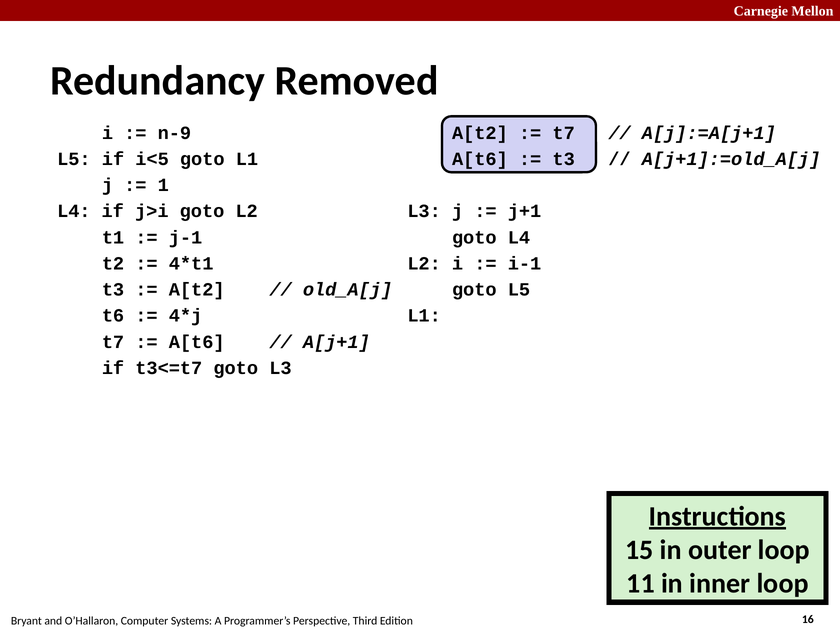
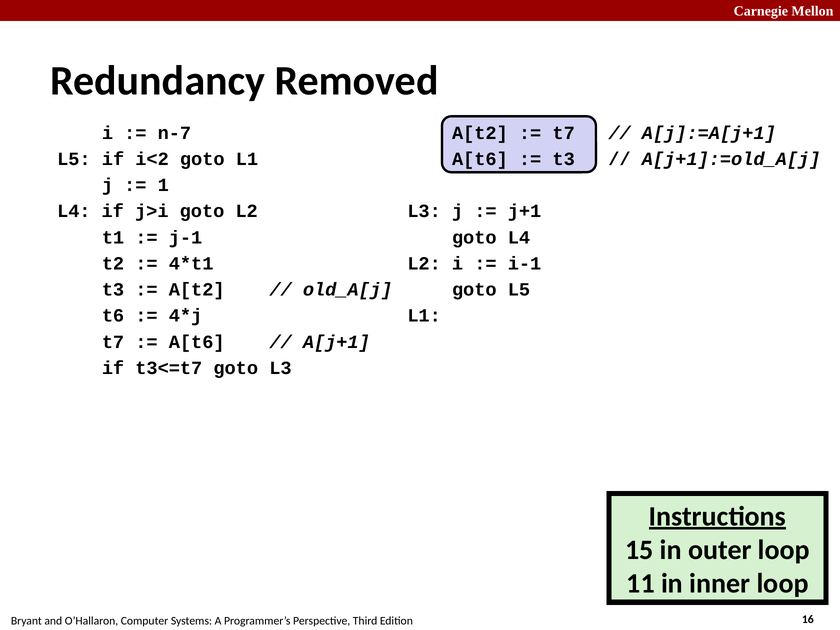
n-9: n-9 -> n-7 (174, 133)
i<5: i<5 -> i<2 (152, 159)
